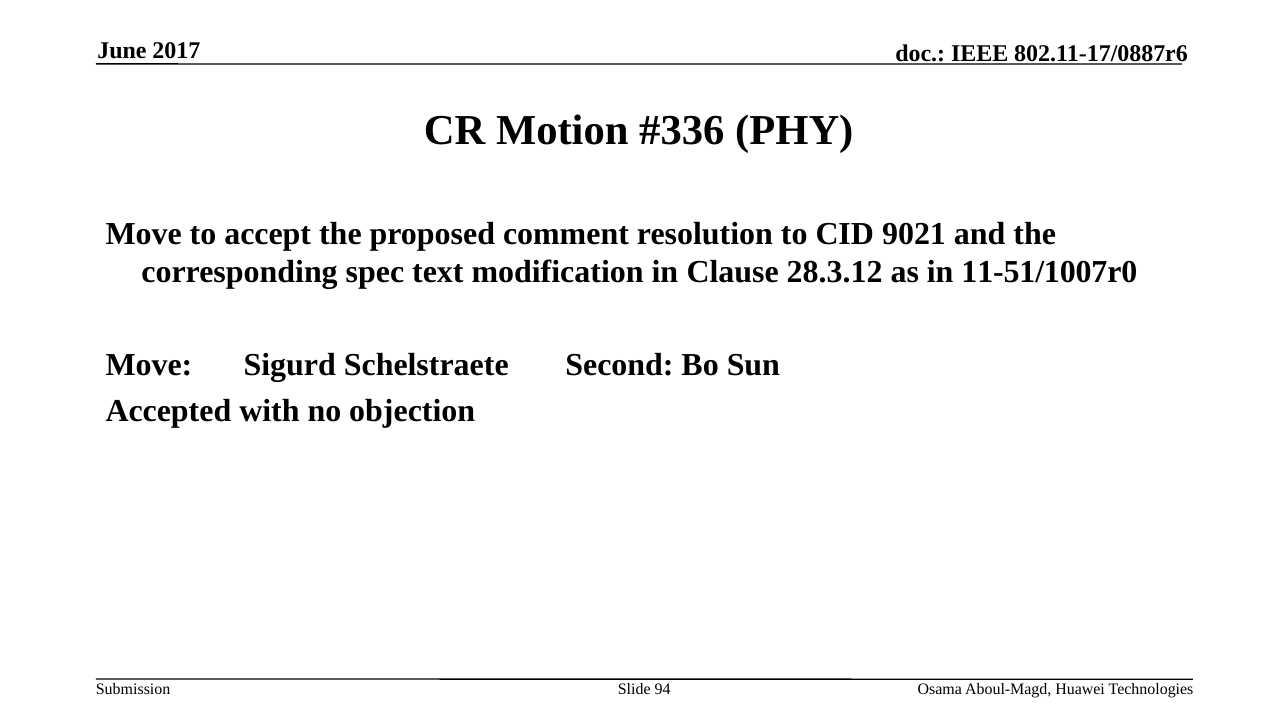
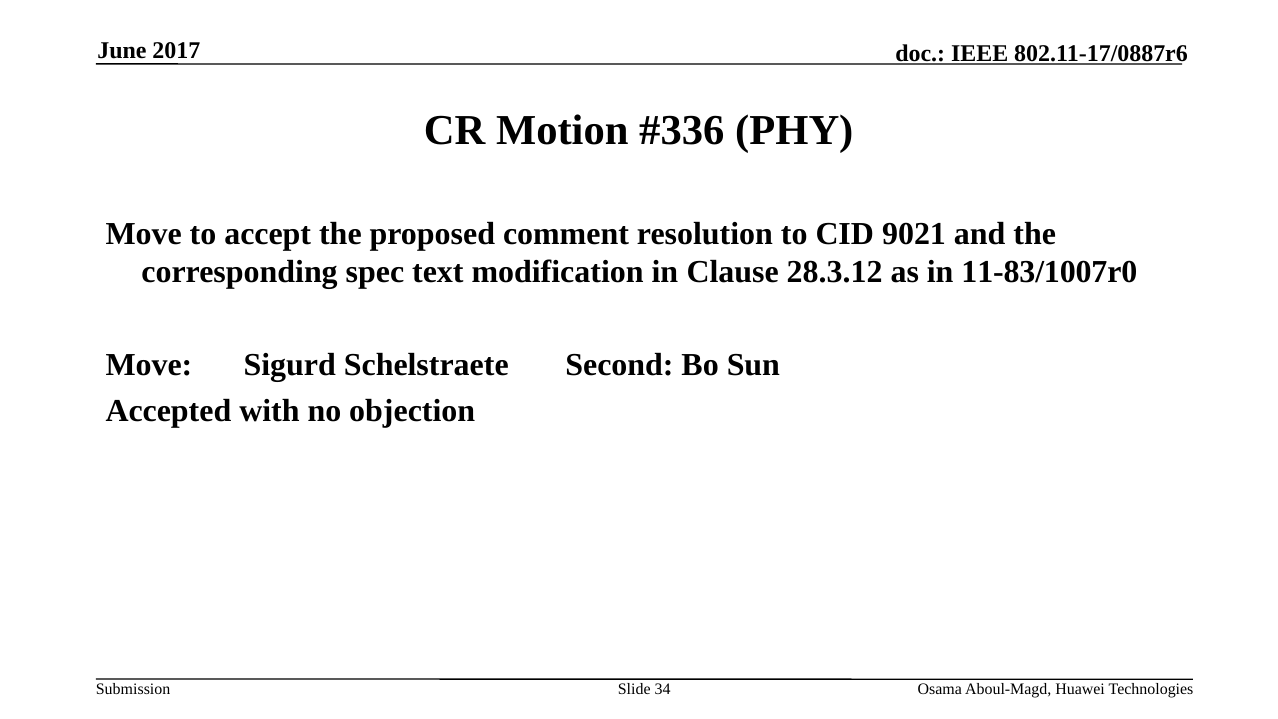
11-51/1007r0: 11-51/1007r0 -> 11-83/1007r0 (1049, 272)
94: 94 -> 34 (663, 689)
